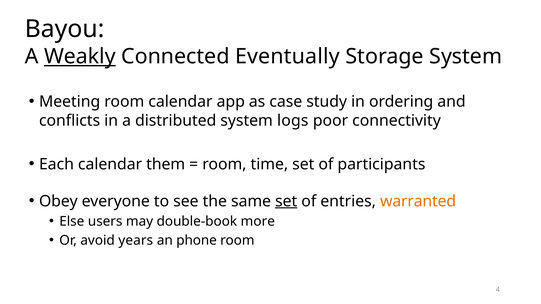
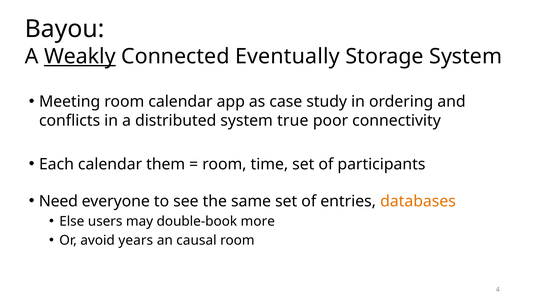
logs: logs -> true (293, 121)
Obey: Obey -> Need (58, 201)
set underline: present -> none (286, 201)
warranted: warranted -> databases (418, 201)
phone: phone -> causal (196, 241)
